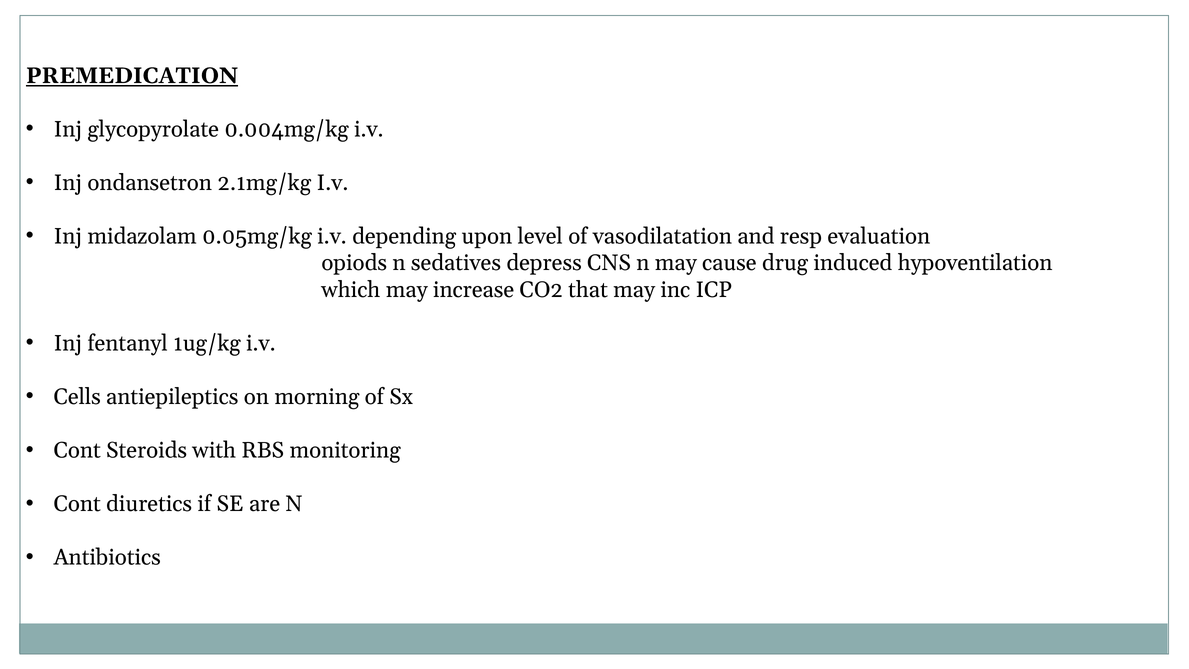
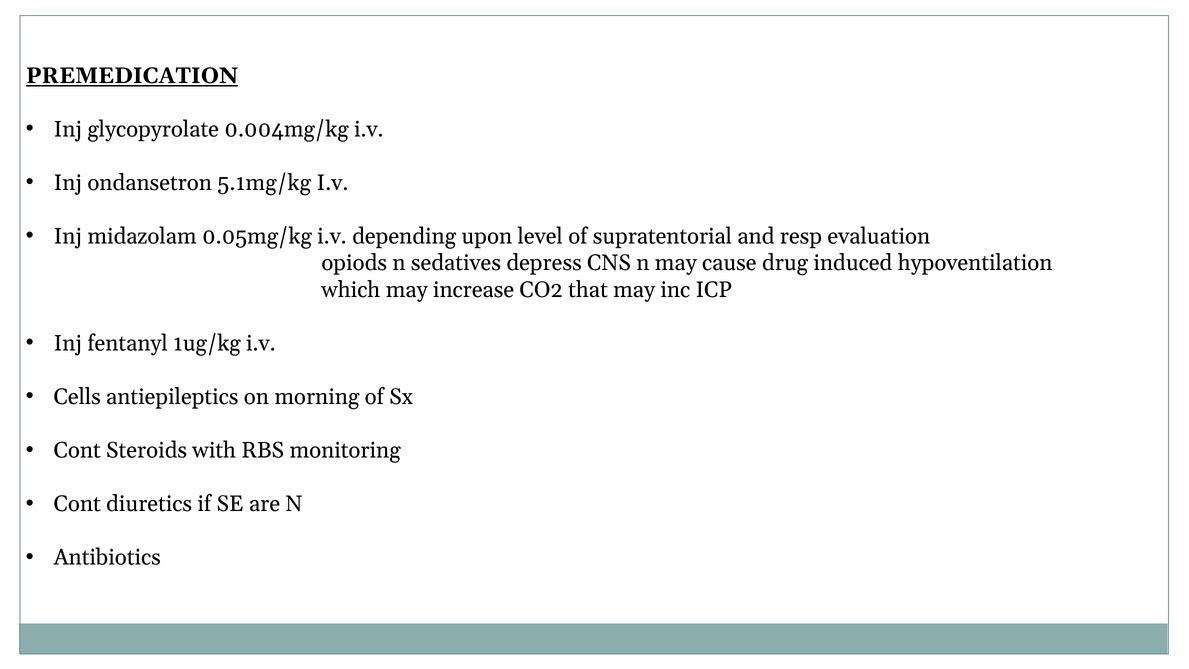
2.1mg/kg: 2.1mg/kg -> 5.1mg/kg (264, 183)
vasodilatation: vasodilatation -> supratentorial (662, 236)
